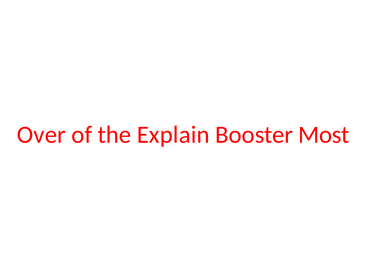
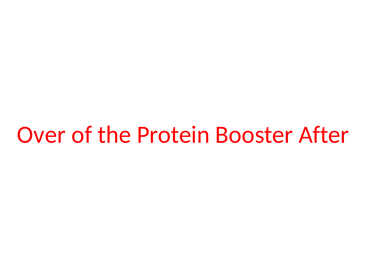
Explain: Explain -> Protein (173, 135)
Most: Most -> After (324, 135)
